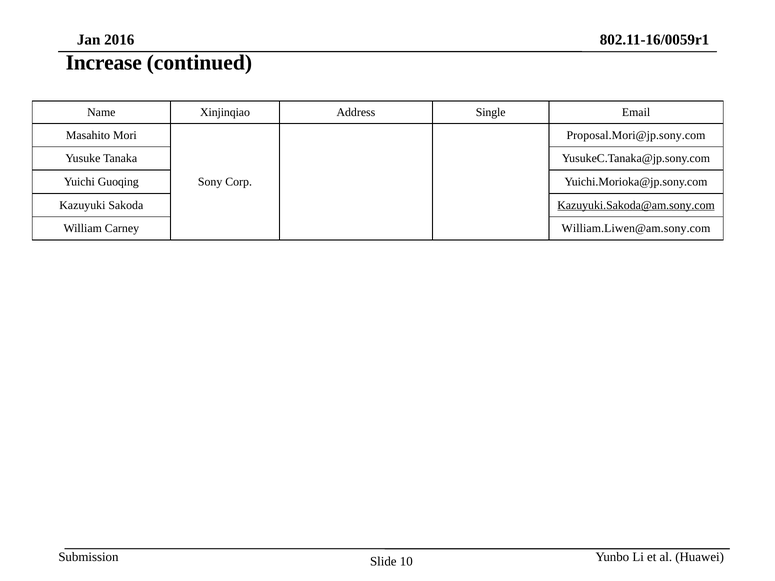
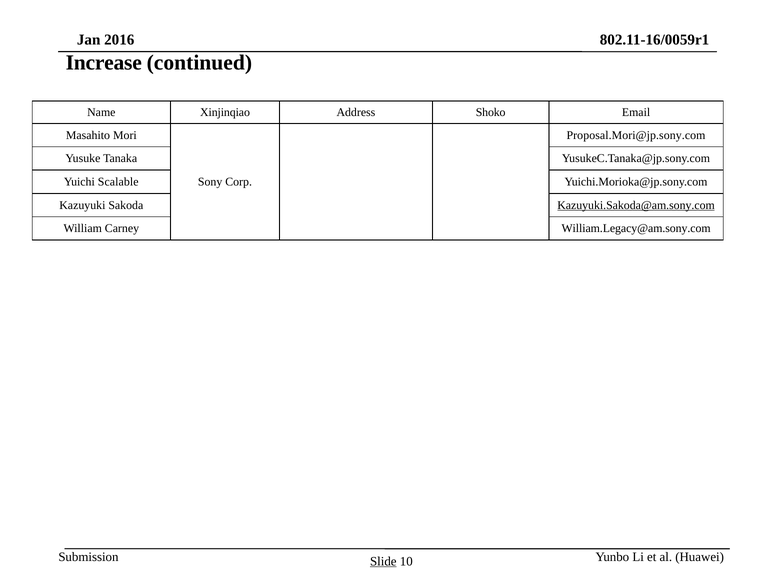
Single: Single -> Shoko (491, 112)
Guoqing: Guoqing -> Scalable (118, 182)
William.Liwen@am.sony.com: William.Liwen@am.sony.com -> William.Legacy@am.sony.com (636, 229)
Slide underline: none -> present (383, 562)
